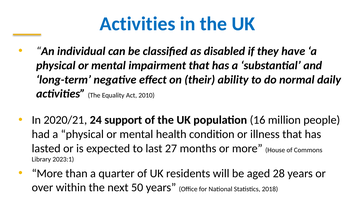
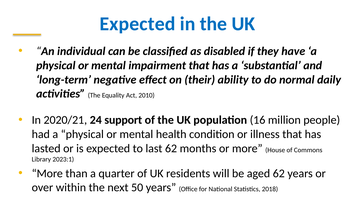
Activities: Activities -> Expected (138, 24)
last 27: 27 -> 62 (171, 148)
aged 28: 28 -> 62 (279, 173)
